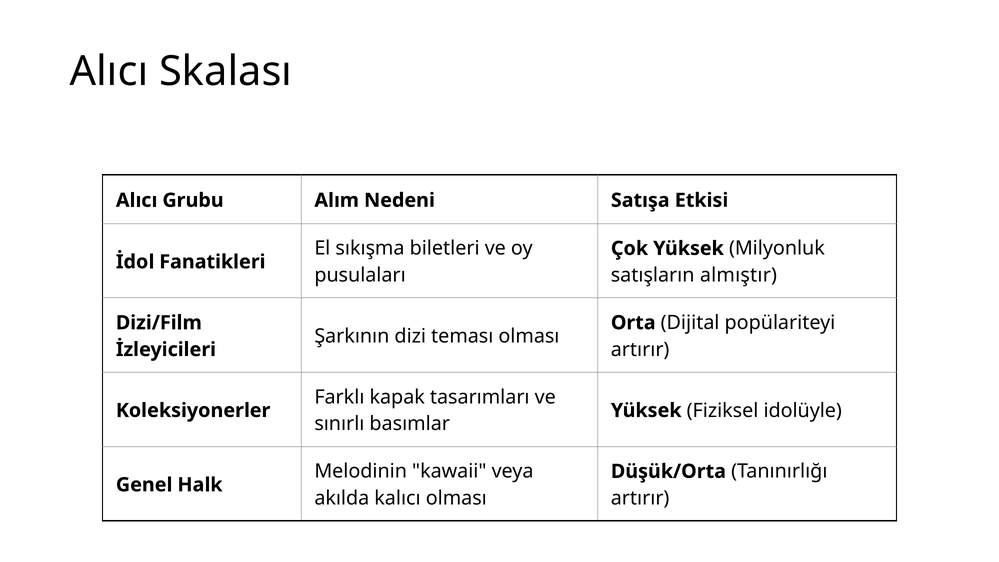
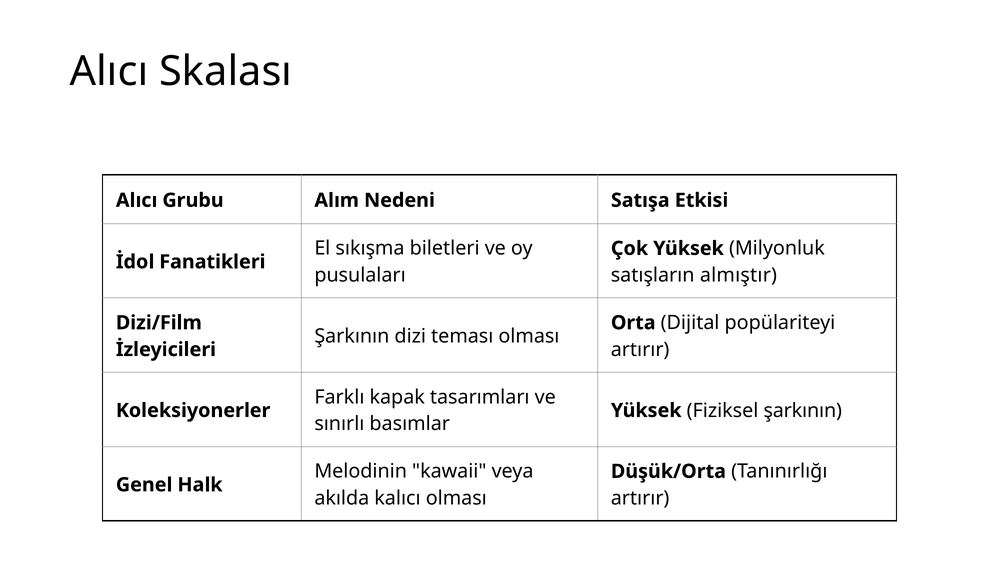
Fiziksel idolüyle: idolüyle -> şarkının (803, 410)
